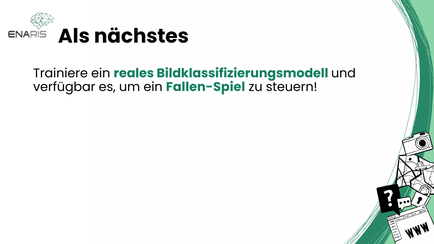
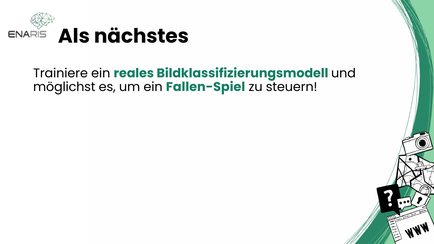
verfügbar: verfügbar -> möglichst (64, 87)
